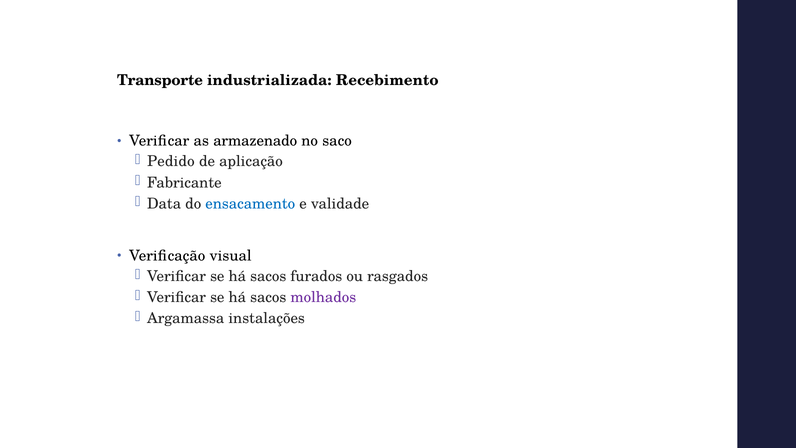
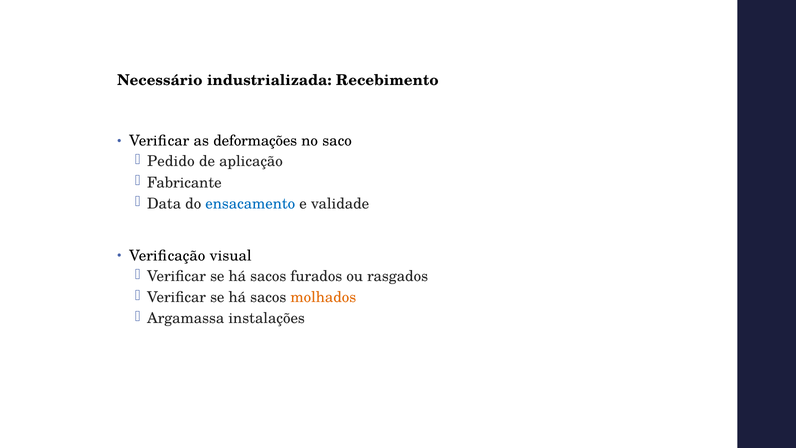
Transporte: Transporte -> Necessário (160, 80)
armazenado: armazenado -> deformações (255, 141)
molhados colour: purple -> orange (323, 297)
